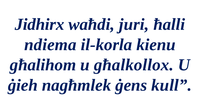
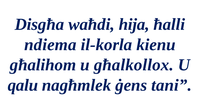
Jidhirx: Jidhirx -> Disgħa (39, 24)
juri: juri -> hija (134, 24)
ġieh: ġieh -> qalu (23, 85)
kull: kull -> tani (172, 85)
